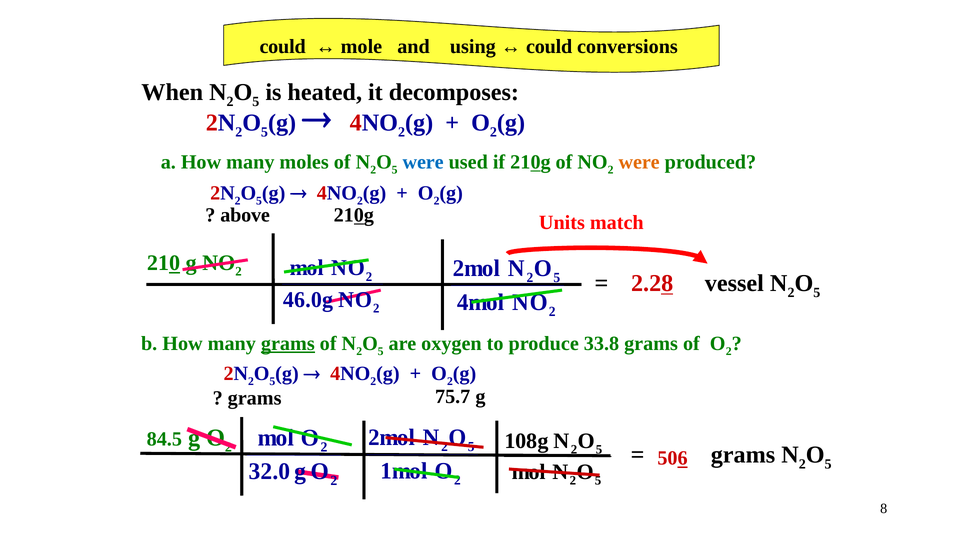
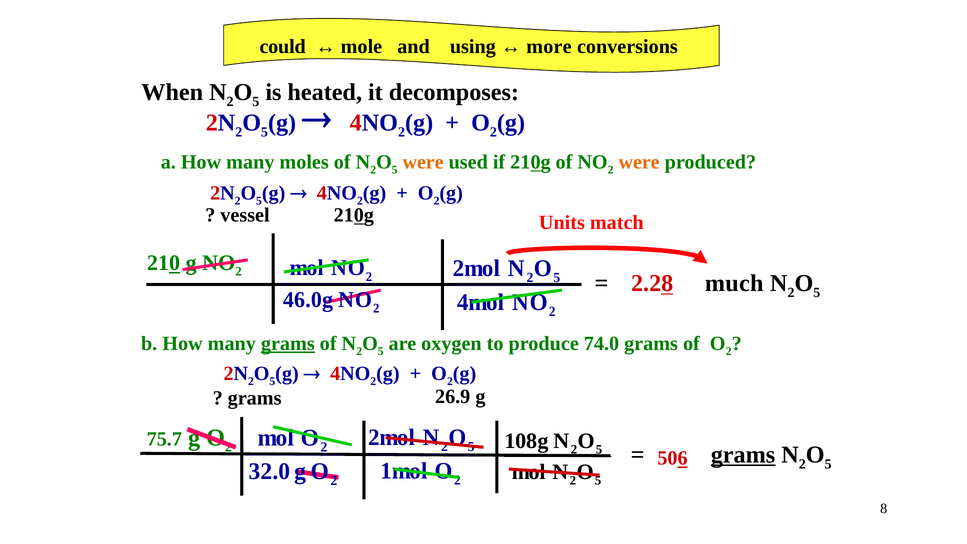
could: could -> more (549, 47)
were colour: blue -> orange (423, 162)
above: above -> vessel (245, 215)
vessel: vessel -> much (734, 283)
33.8: 33.8 -> 74.0 (601, 343)
75.7: 75.7 -> 26.9 (453, 397)
84.5: 84.5 -> 75.7 (164, 439)
grams underline: none -> present (743, 455)
